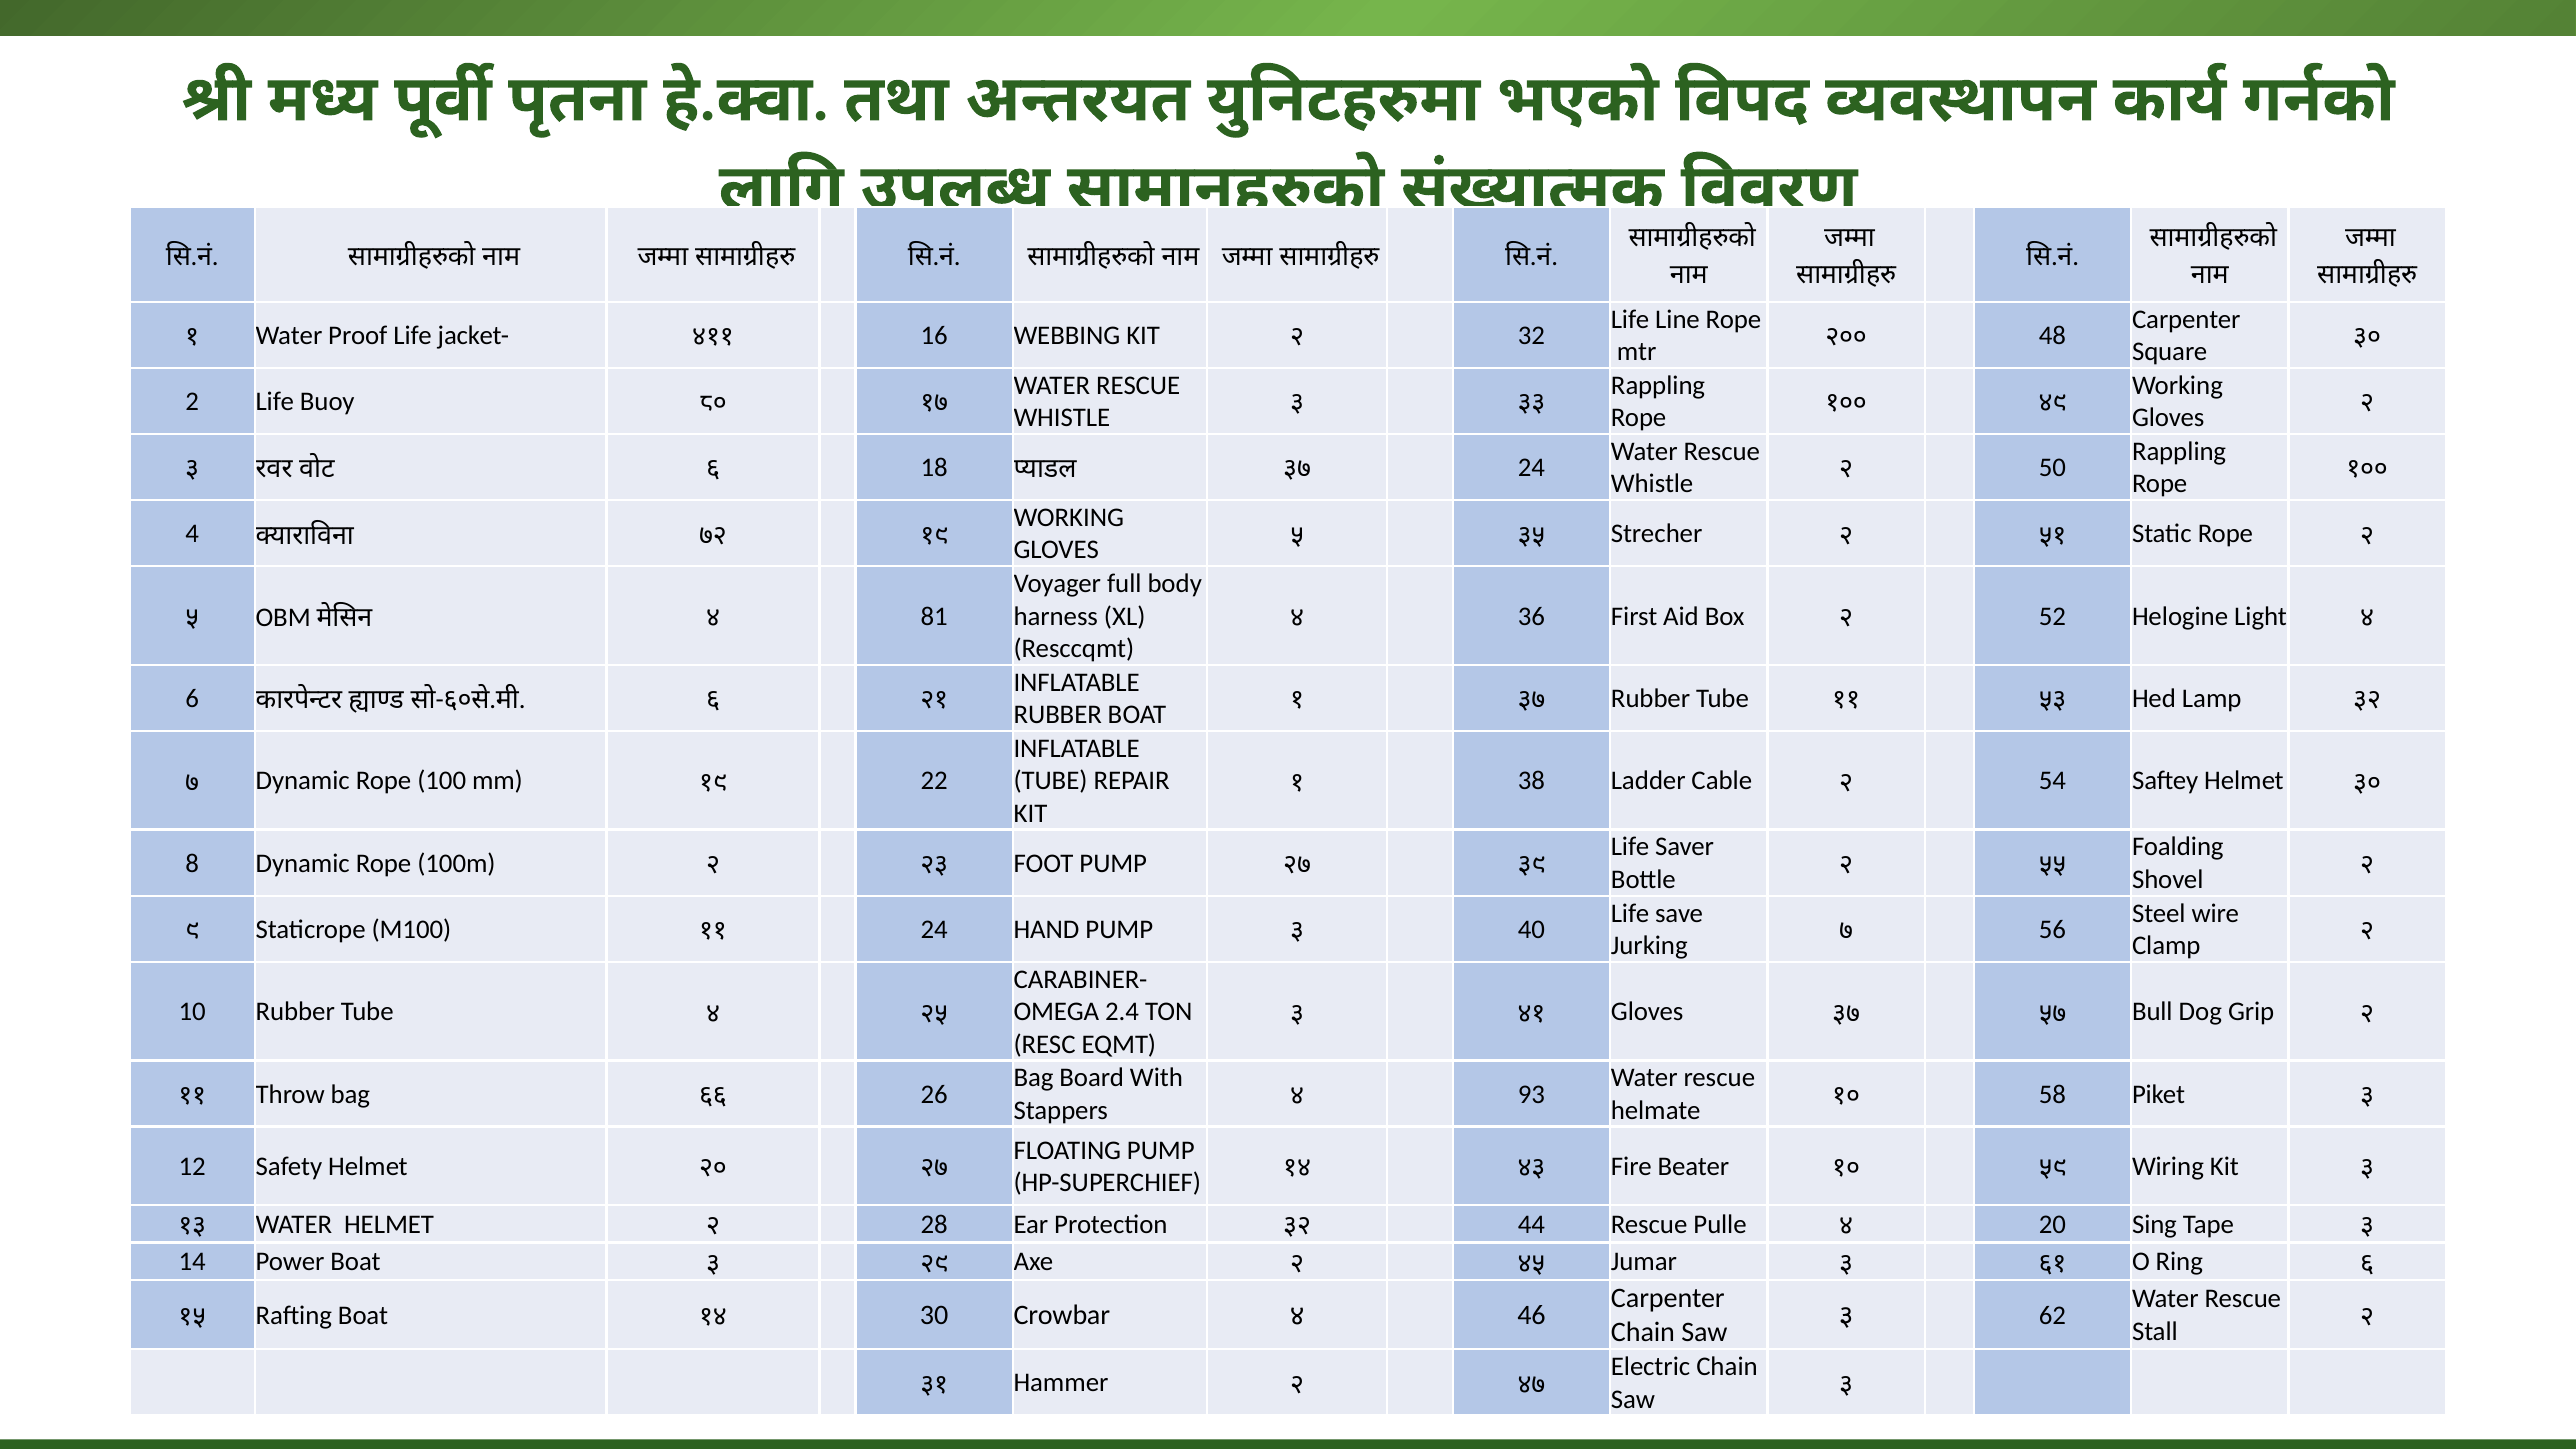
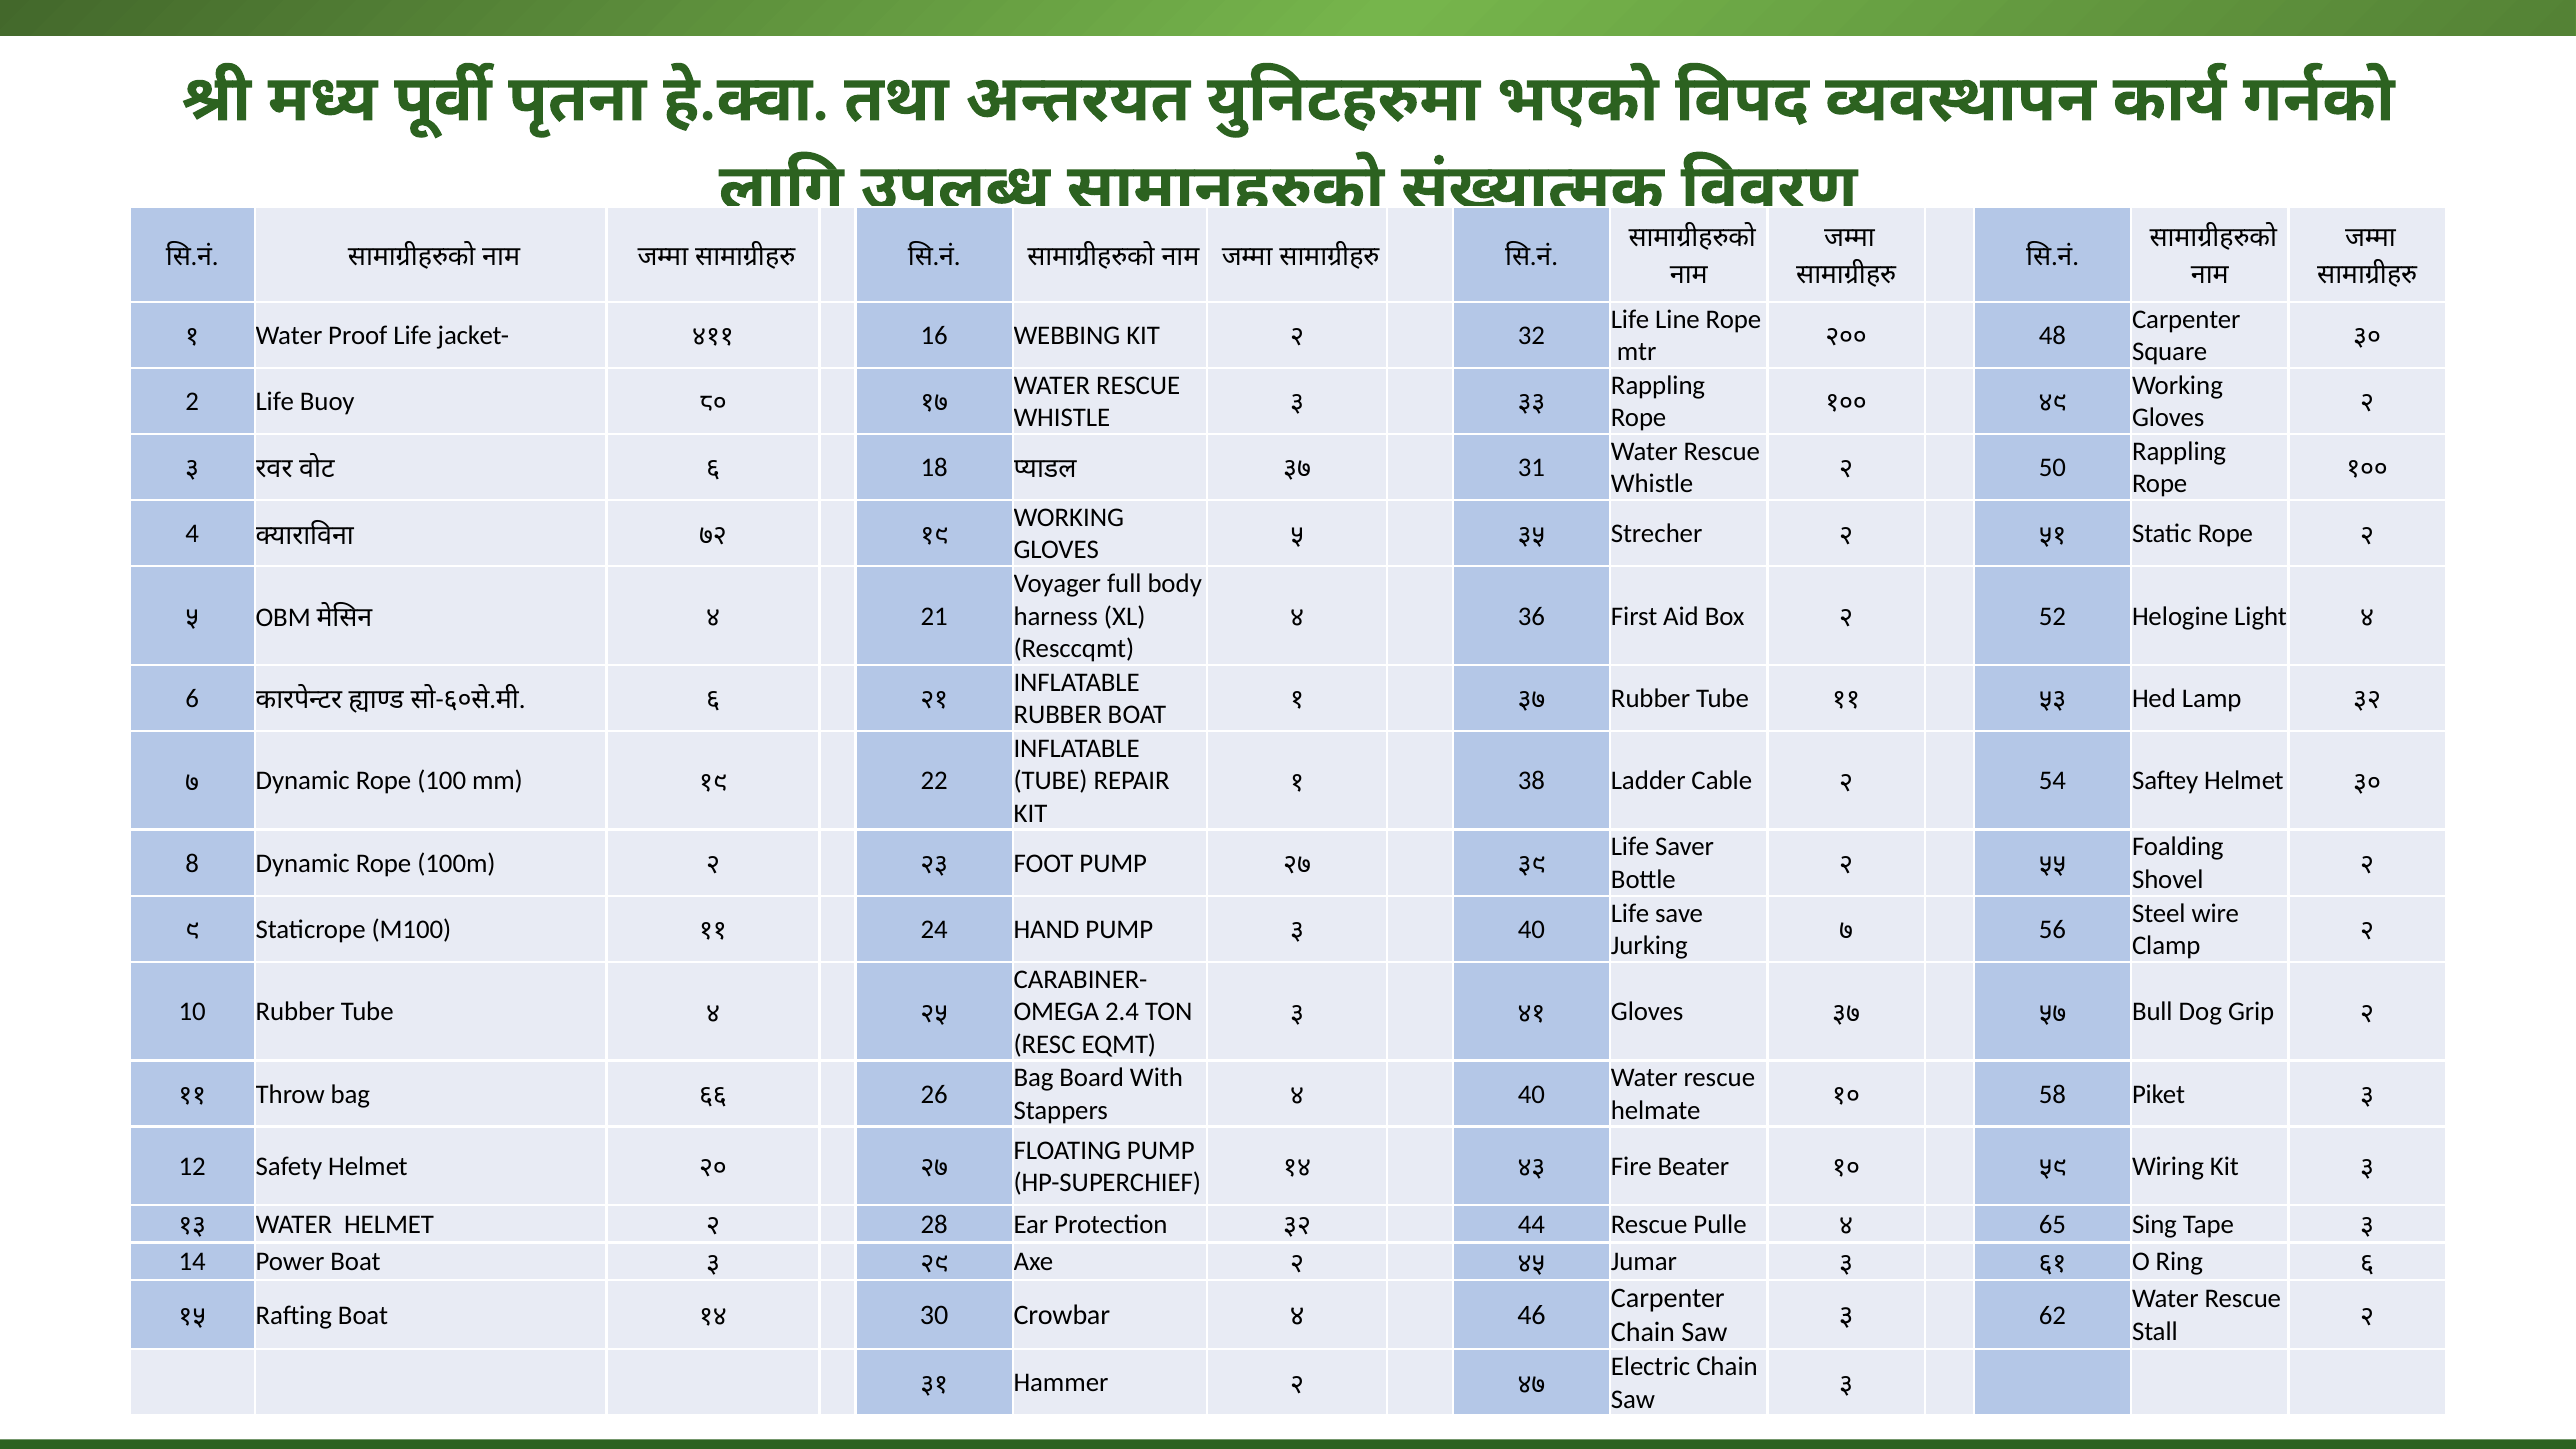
24: 24 -> 31 (1531, 468)
81: 81 -> 21 (934, 616)
93: 93 -> 40 (1531, 1094)
20: 20 -> 65 (2053, 1224)
